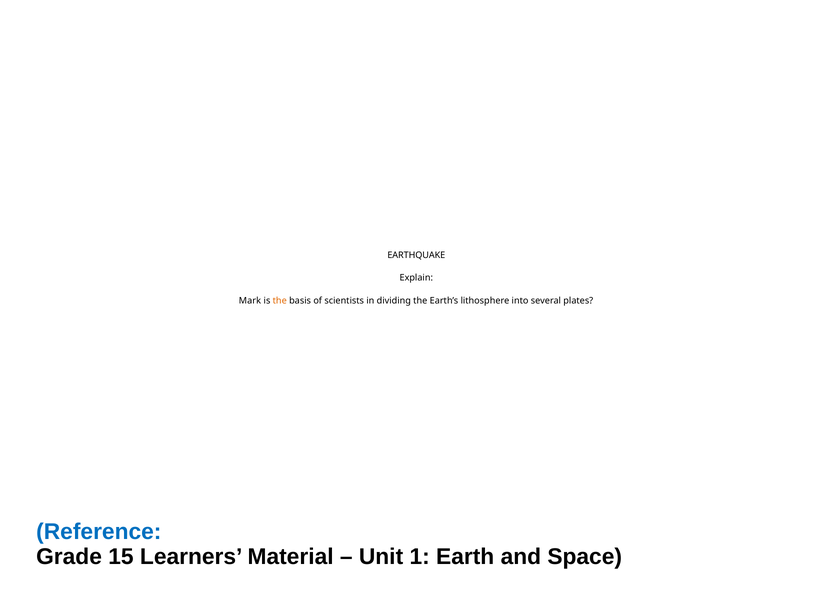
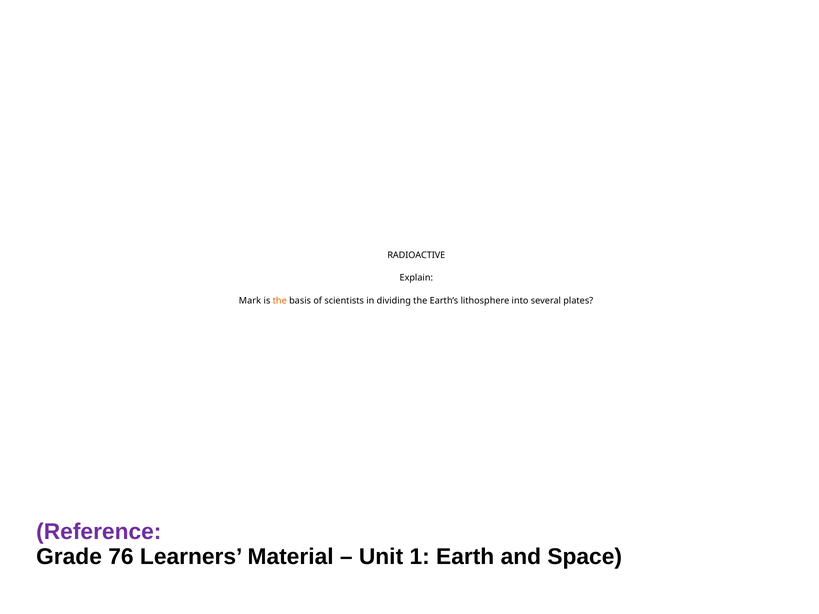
EARTHQUAKE: EARTHQUAKE -> RADIOACTIVE (416, 256)
Reference colour: blue -> purple (99, 532)
15: 15 -> 76 (121, 557)
